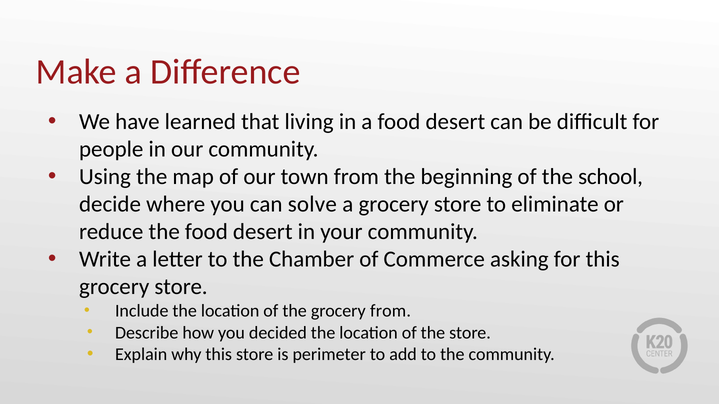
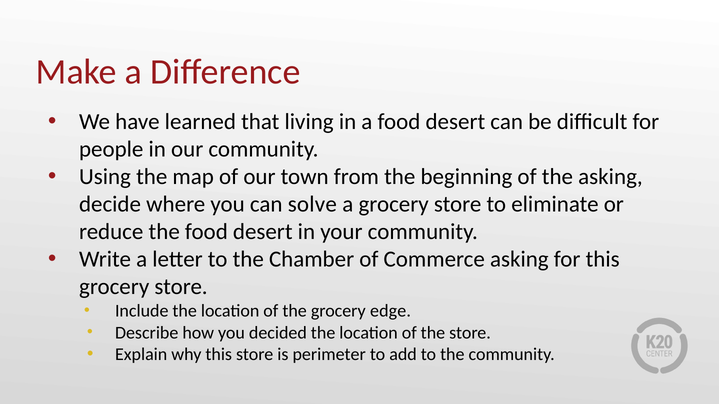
the school: school -> asking (610, 177)
grocery from: from -> edge (391, 311)
